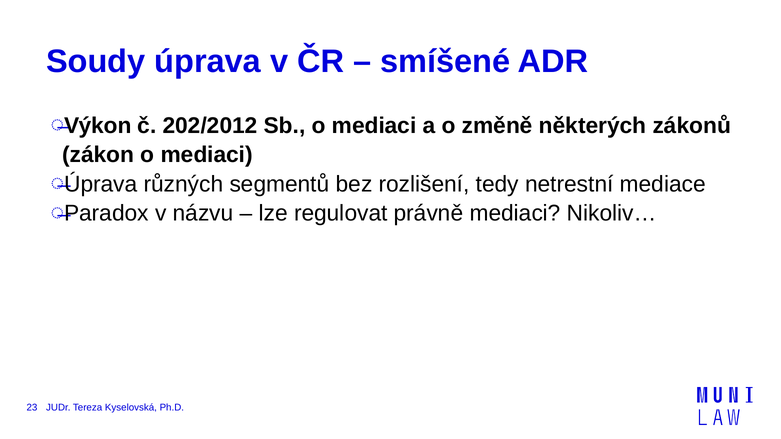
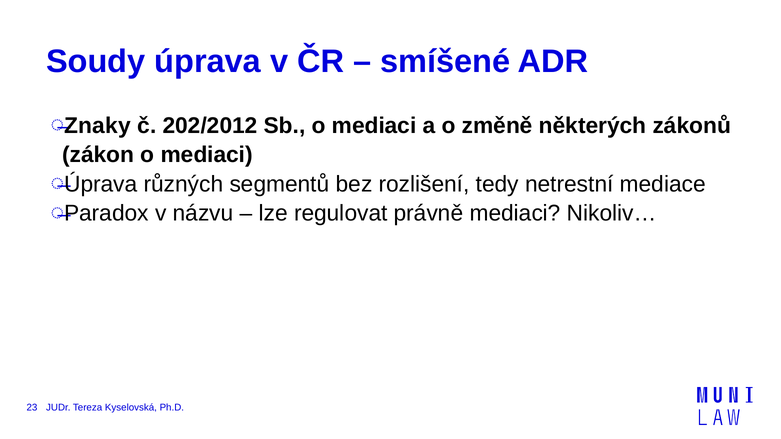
Výkon: Výkon -> Znaky (98, 126)
